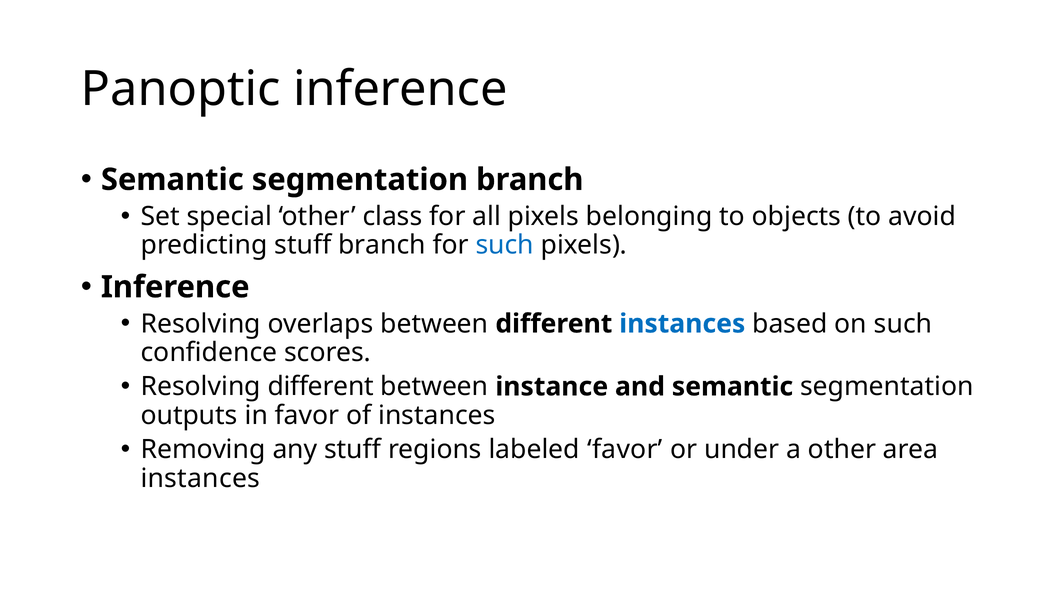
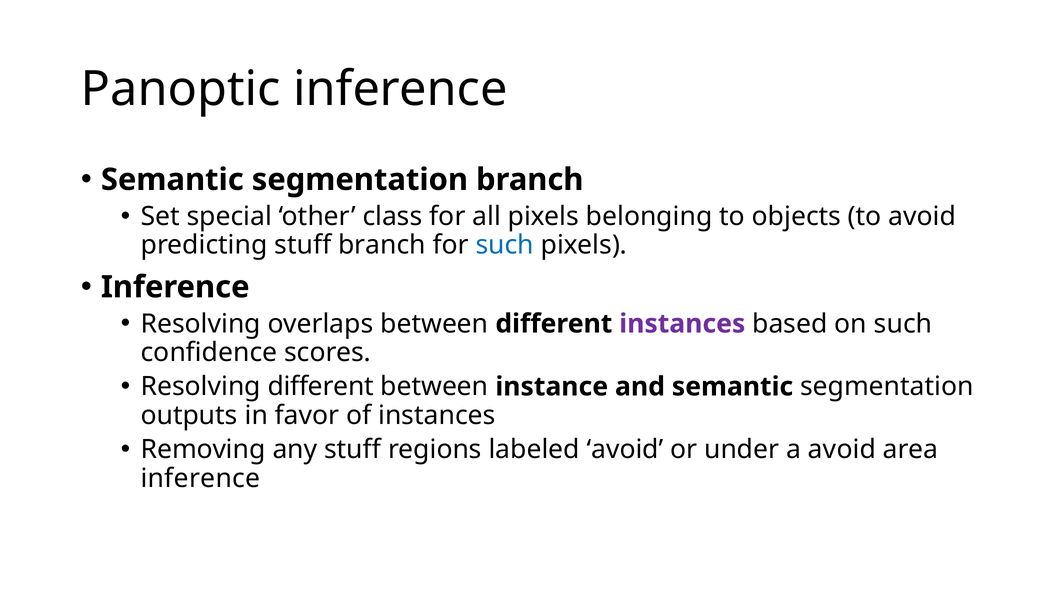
instances colour: blue -> purple (682, 323)
labeled favor: favor -> avoid (625, 449)
a other: other -> avoid (842, 449)
instances: instances -> inference (200, 478)
